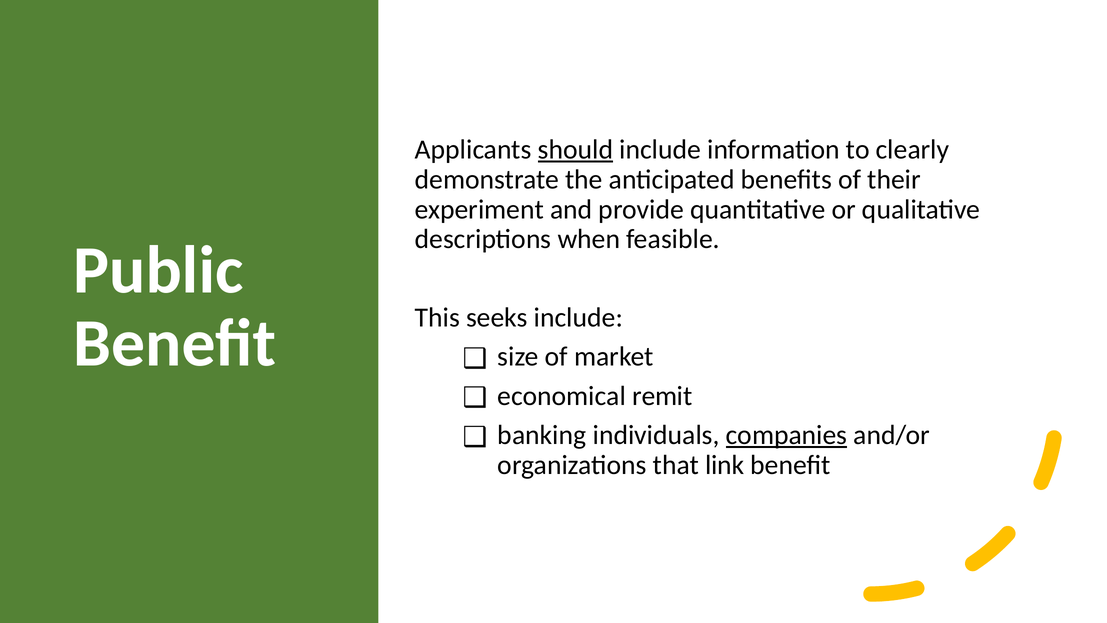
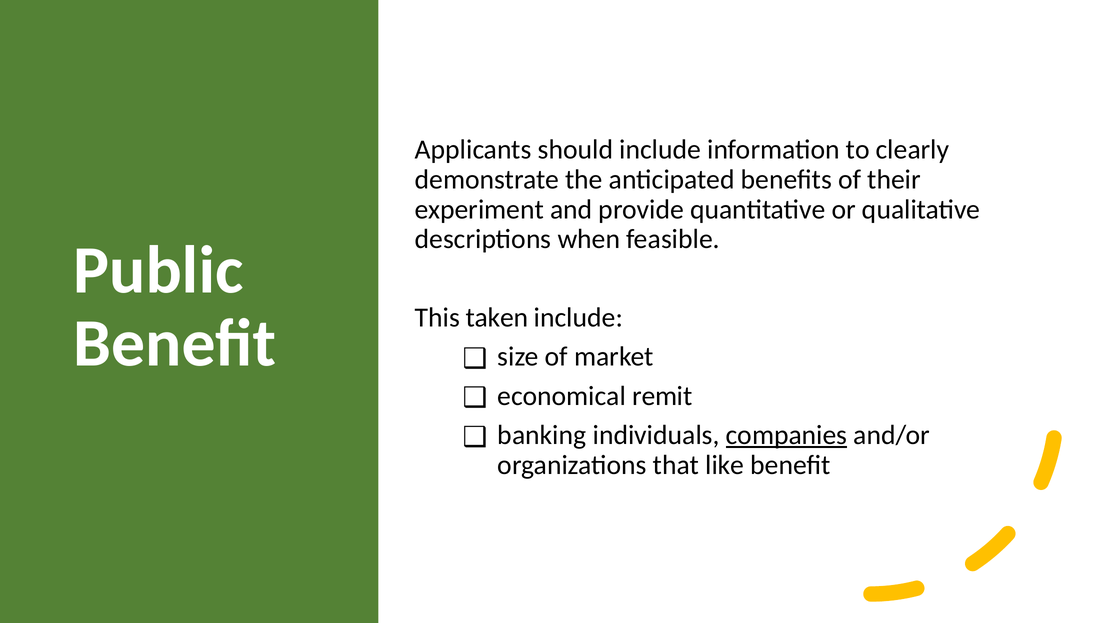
should underline: present -> none (576, 150)
seeks: seeks -> taken (497, 317)
link: link -> like (725, 465)
